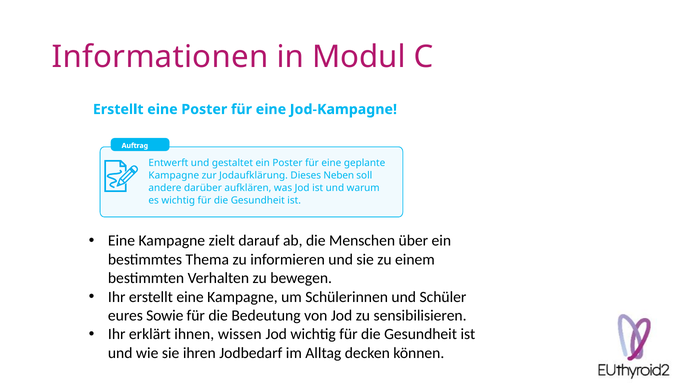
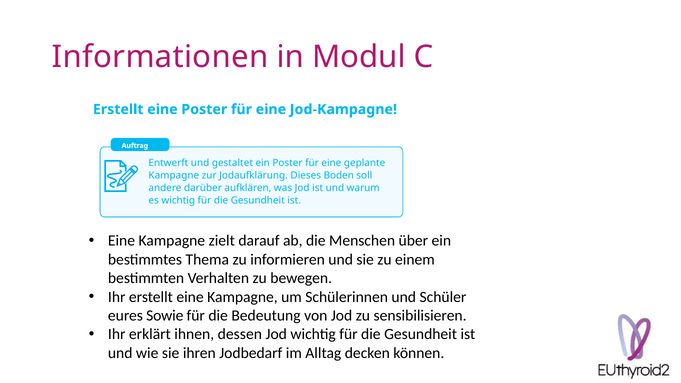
Neben: Neben -> Boden (339, 175)
wissen: wissen -> dessen (240, 334)
